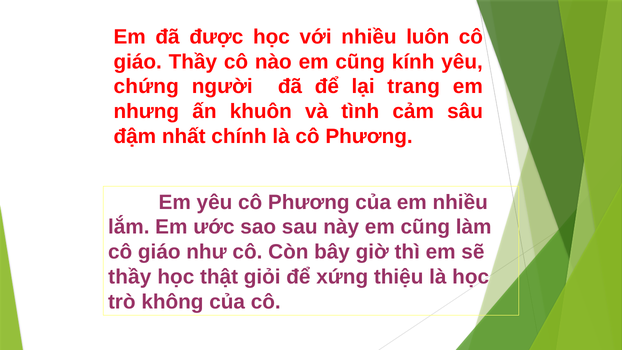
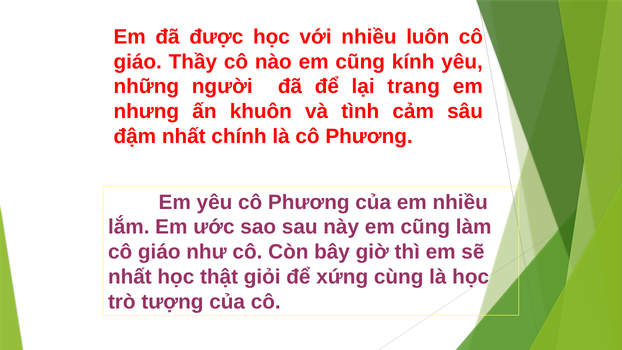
chứng: chứng -> những (146, 87)
thầy: thầy -> nhất (130, 277)
thiệu: thiệu -> cùng (399, 277)
không: không -> tượng (172, 302)
